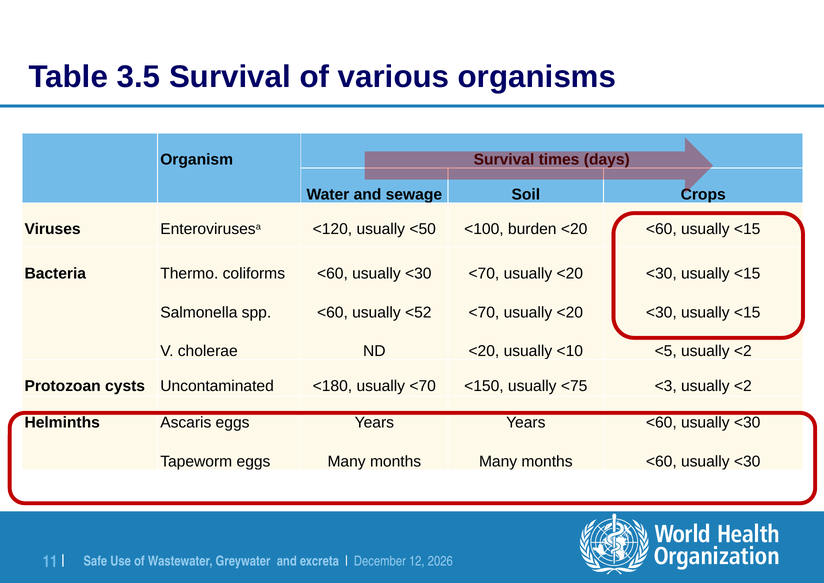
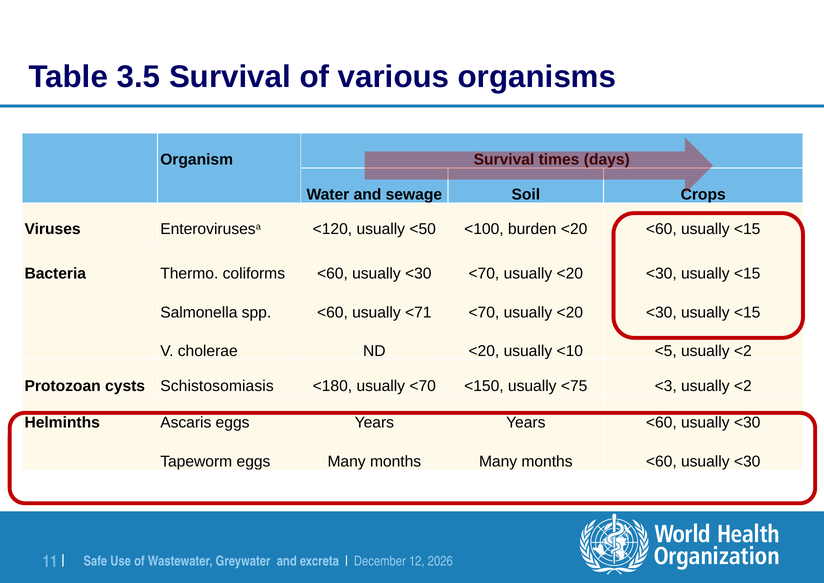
<52: <52 -> <71 (418, 312)
Uncontaminated: Uncontaminated -> Schistosomiasis (217, 386)
